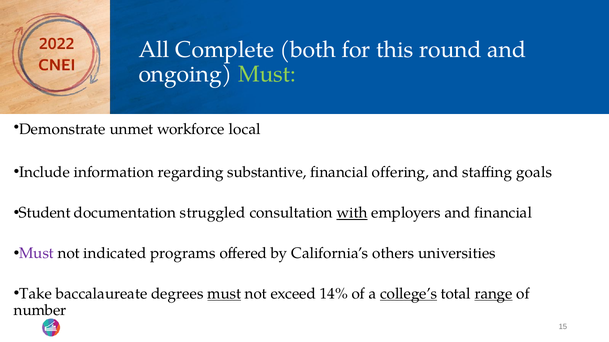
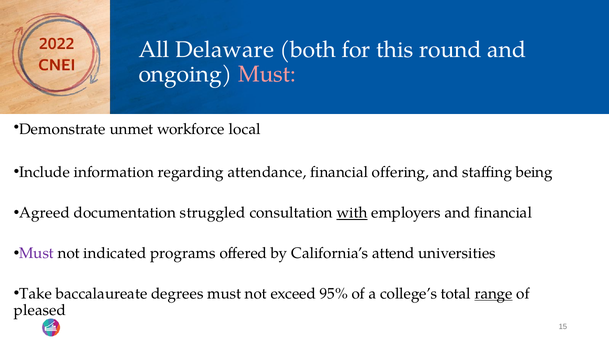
Complete: Complete -> Delaware (225, 50)
Must colour: light green -> pink (267, 74)
substantive: substantive -> attendance (267, 173)
goals: goals -> being (534, 173)
Student: Student -> Agreed (45, 213)
others: others -> attend (393, 254)
must underline: present -> none (224, 294)
14%: 14% -> 95% (334, 294)
college’s underline: present -> none (409, 294)
number: number -> pleased (40, 311)
